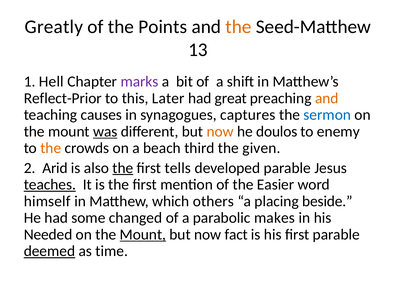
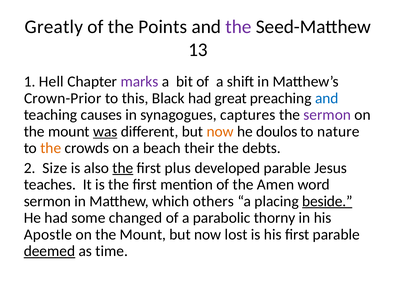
the colour: orange -> purple (238, 27)
Reflect-Prior: Reflect-Prior -> Crown-Prior (63, 98)
Later: Later -> Black (168, 98)
and colour: orange -> blue (327, 98)
sermon colour: blue -> purple (327, 115)
enemy: enemy -> nature (338, 132)
third: third -> their (199, 148)
given: given -> debts (262, 148)
Arid: Arid -> Size (55, 168)
tells: tells -> plus (178, 168)
teaches underline: present -> none (50, 185)
Easier: Easier -> Amen (276, 185)
himself: himself -> sermon (47, 201)
beside underline: none -> present (327, 201)
makes: makes -> thorny (275, 218)
Needed: Needed -> Apostle (48, 234)
Mount underline: present -> none (143, 234)
fact: fact -> lost (236, 234)
